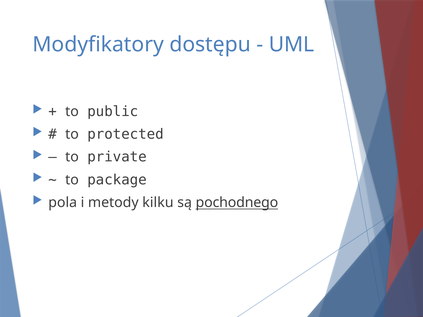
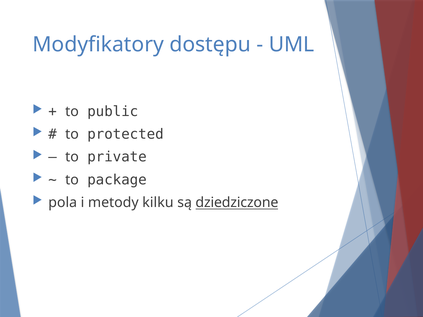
pochodnego: pochodnego -> dziedziczone (237, 203)
